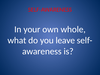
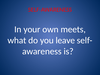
whole: whole -> meets (73, 29)
